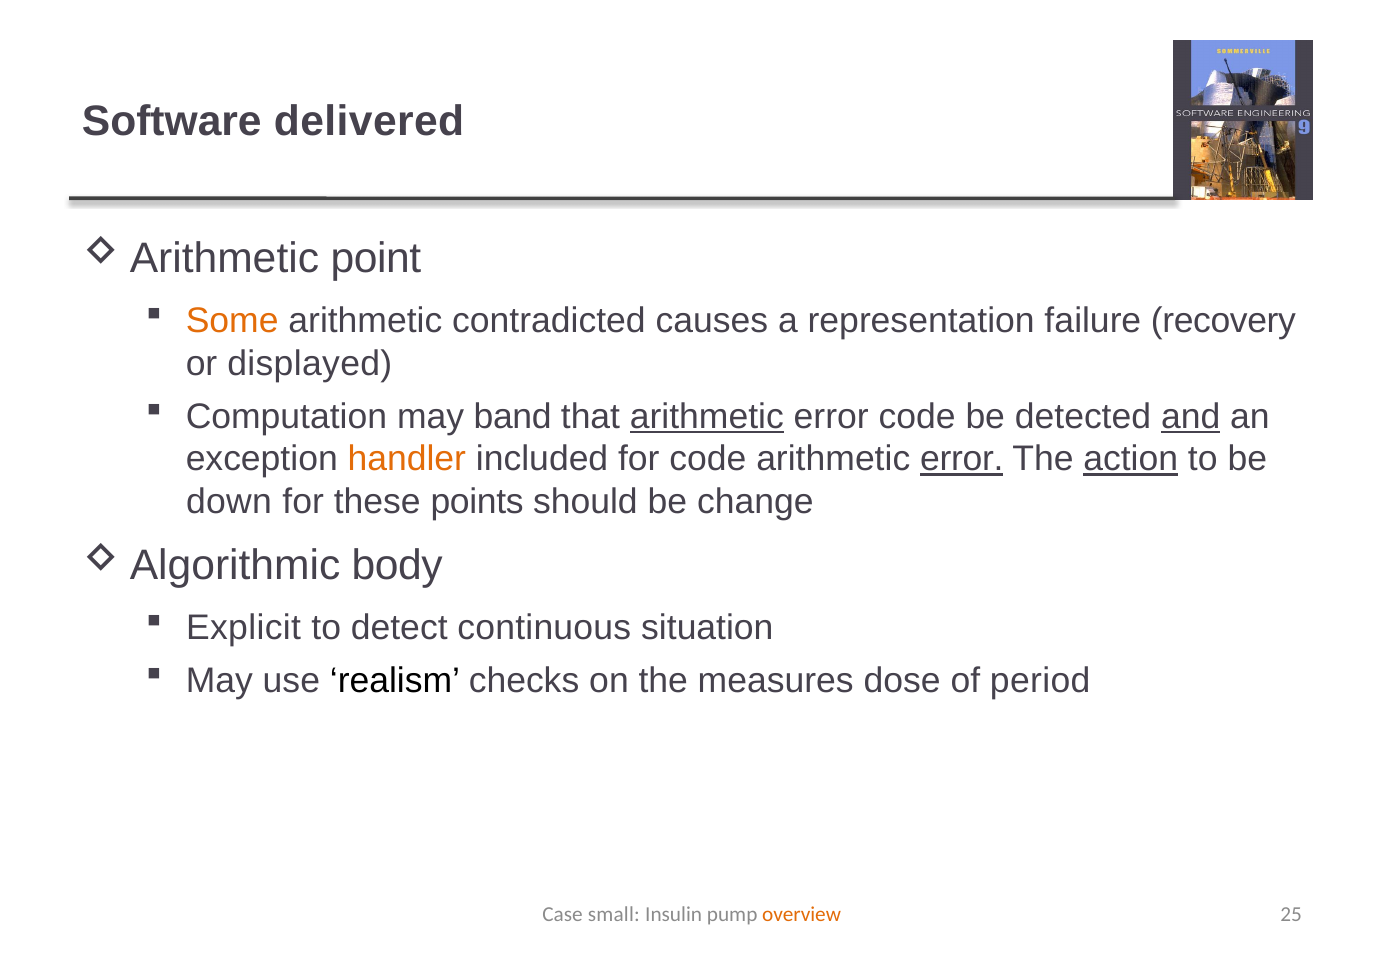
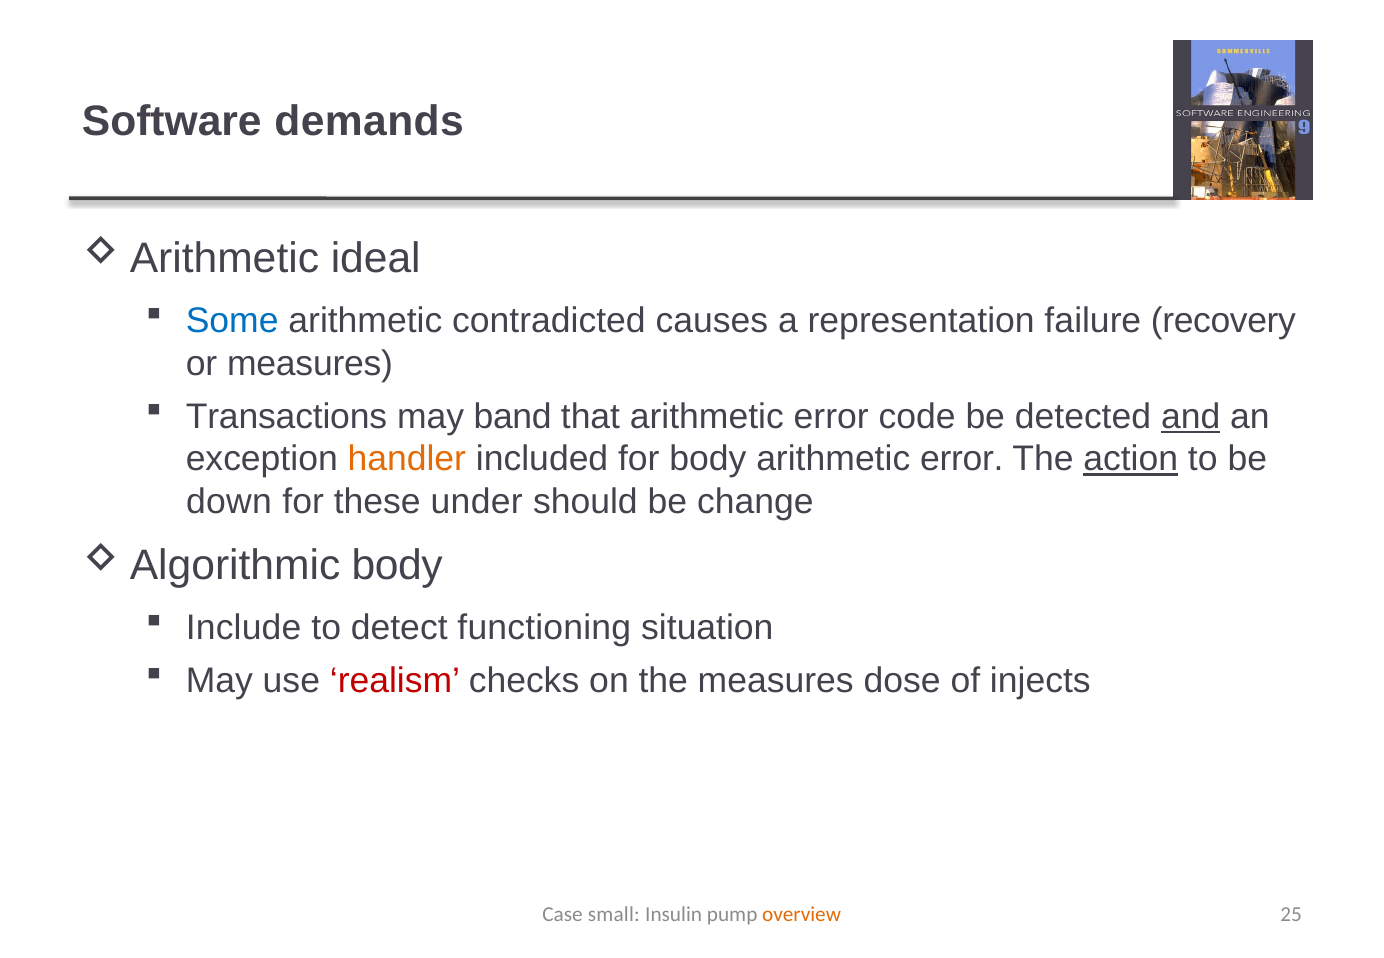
delivered: delivered -> demands (369, 121)
point: point -> ideal (376, 258)
Some colour: orange -> blue (232, 321)
or displayed: displayed -> measures (310, 363)
Computation: Computation -> Transactions (286, 417)
arithmetic underline: present -> none (707, 417)
for code: code -> body (708, 459)
error underline: present -> none (962, 459)
points: points -> under (477, 502)
Explicit: Explicit -> Include (244, 628)
continuous: continuous -> functioning (544, 628)
realism colour: black -> red (395, 681)
period: period -> injects (1040, 681)
